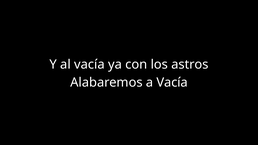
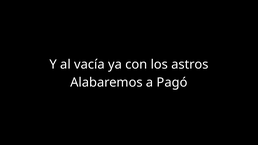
a Vacía: Vacía -> Pagó (172, 82)
